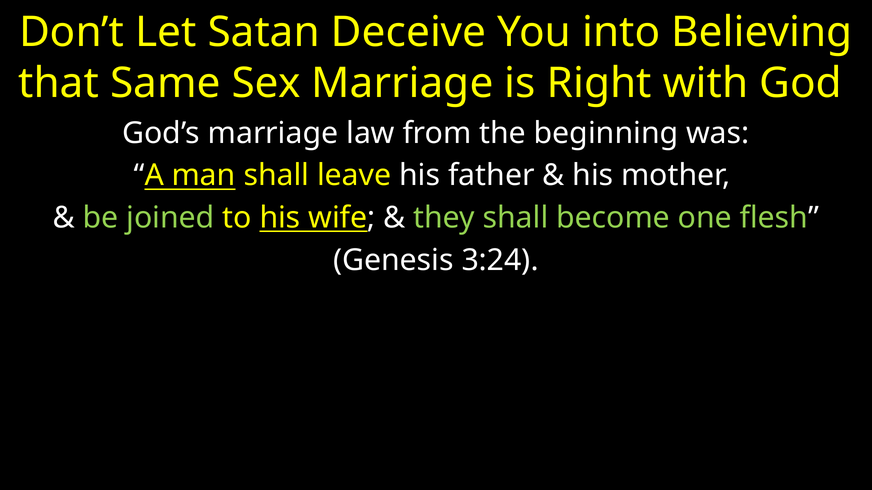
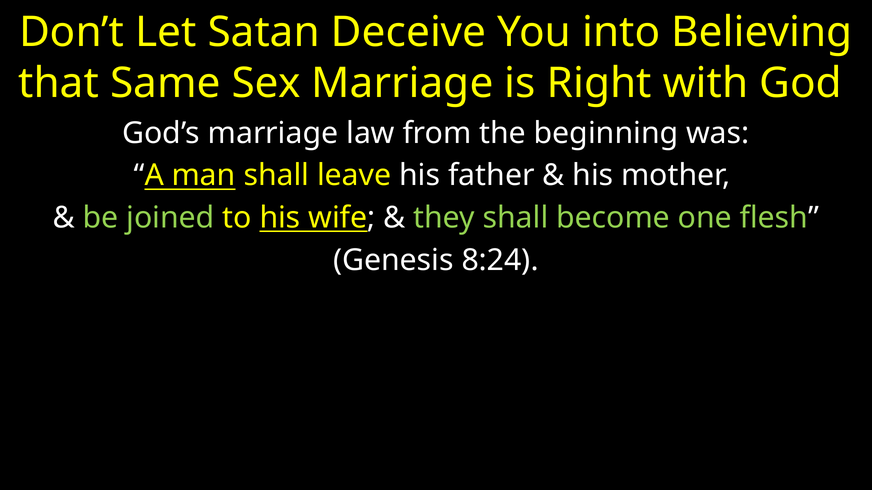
3:24: 3:24 -> 8:24 (500, 260)
